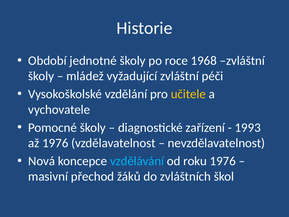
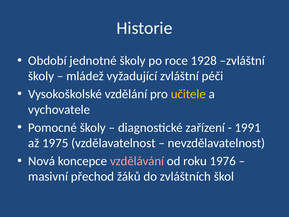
1968: 1968 -> 1928 (204, 61)
1993: 1993 -> 1991 (248, 127)
až 1976: 1976 -> 1975 (55, 143)
vzdělávání colour: light blue -> pink (137, 161)
